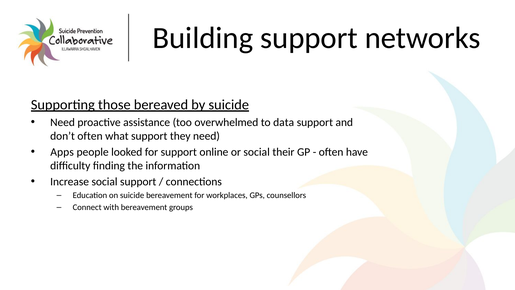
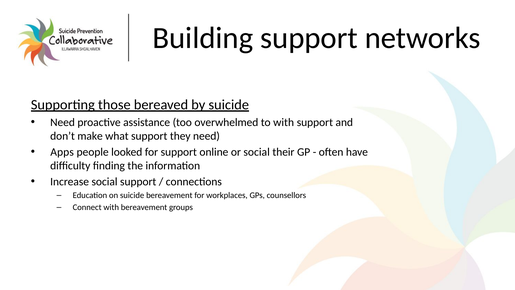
to data: data -> with (284, 122)
don’t often: often -> make (90, 136)
